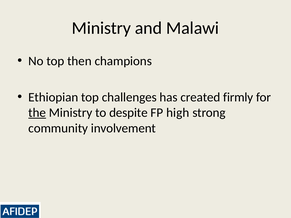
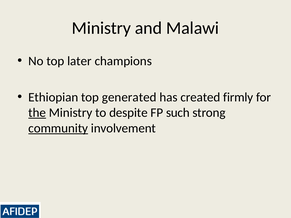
then: then -> later (79, 61)
challenges: challenges -> generated (129, 97)
high: high -> such (178, 113)
community underline: none -> present (58, 128)
